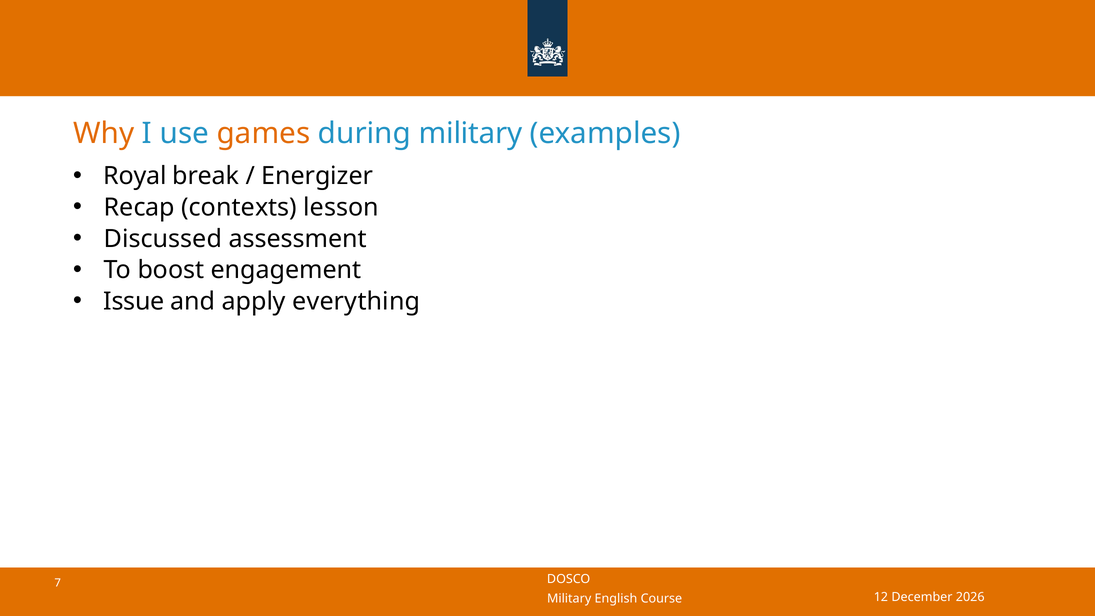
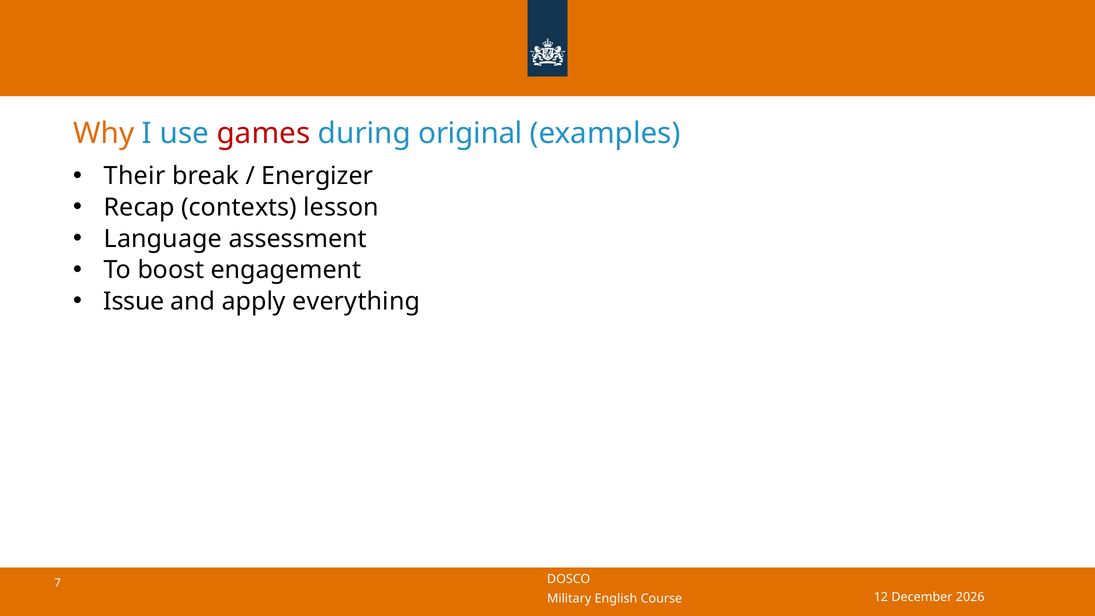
games colour: orange -> red (263, 134)
during military: military -> original (470, 134)
Royal: Royal -> Their (135, 176)
Discussed: Discussed -> Language (163, 239)
